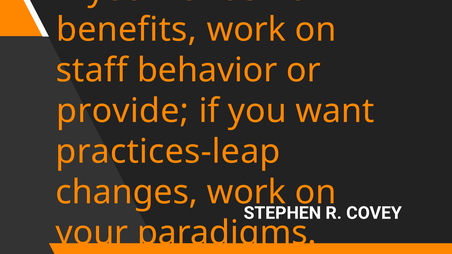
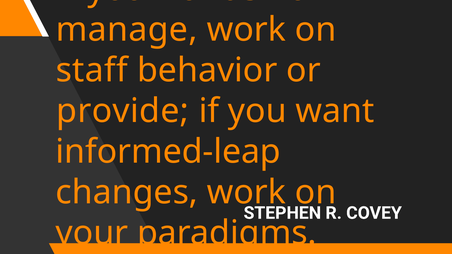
benefits: benefits -> manage (127, 30)
practices-leap: practices-leap -> informed-leap (168, 152)
